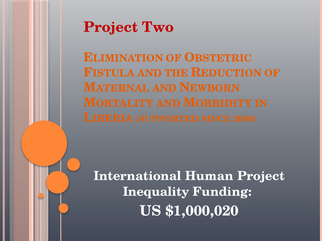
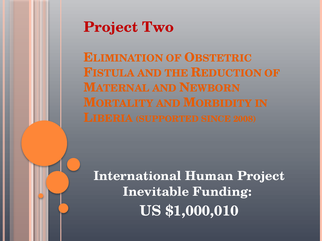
Inequality: Inequality -> Inevitable (156, 192)
$1,000,020: $1,000,020 -> $1,000,010 (202, 211)
